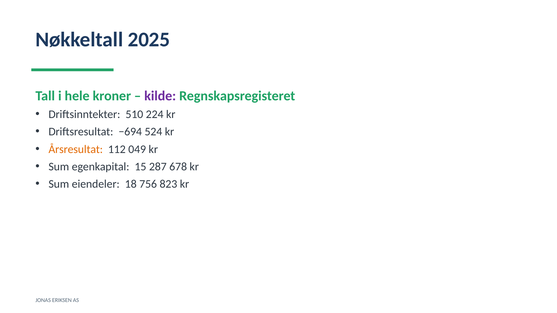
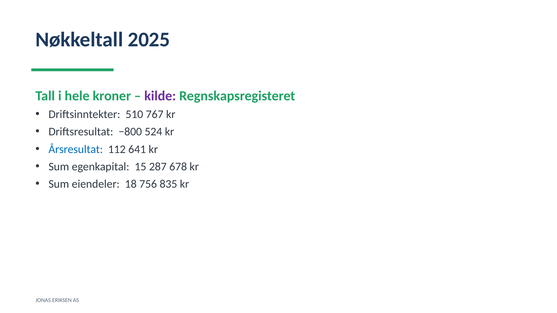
224: 224 -> 767 (155, 115)
−694: −694 -> −800 (130, 132)
Årsresultat colour: orange -> blue (76, 149)
049: 049 -> 641 (137, 149)
823: 823 -> 835 (168, 184)
